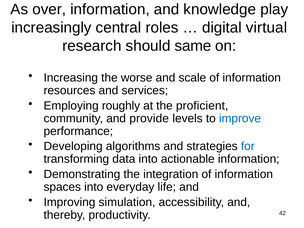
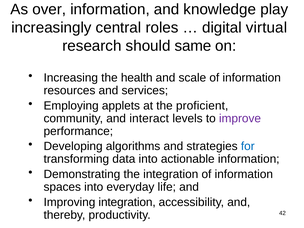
worse: worse -> health (137, 78)
roughly: roughly -> applets (121, 106)
provide: provide -> interact (149, 118)
improve colour: blue -> purple (240, 118)
Improving simulation: simulation -> integration (127, 202)
